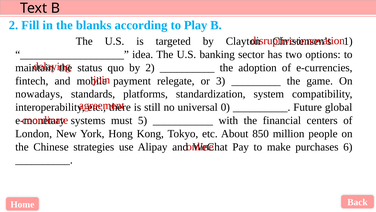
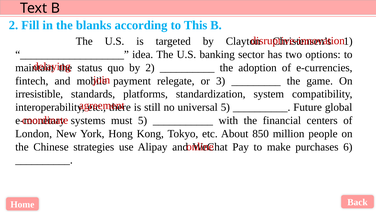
Play: Play -> This (196, 25)
nowadays: nowadays -> irresistible (39, 94)
universal 0: 0 -> 5 (225, 107)
